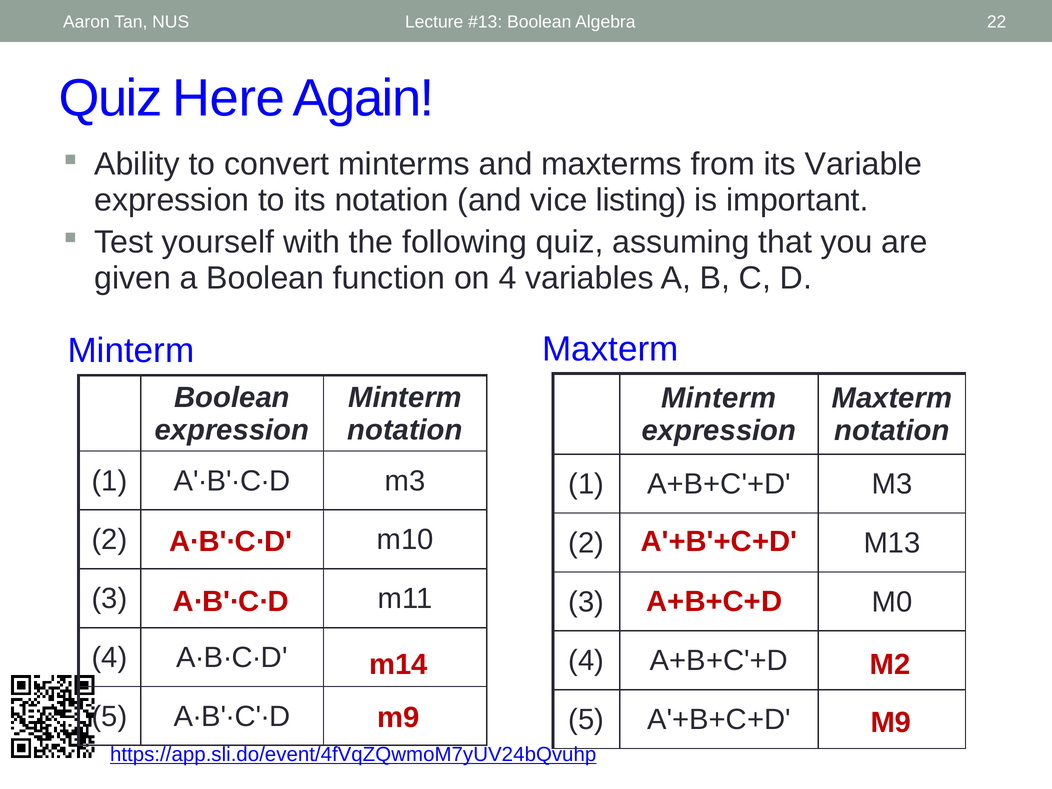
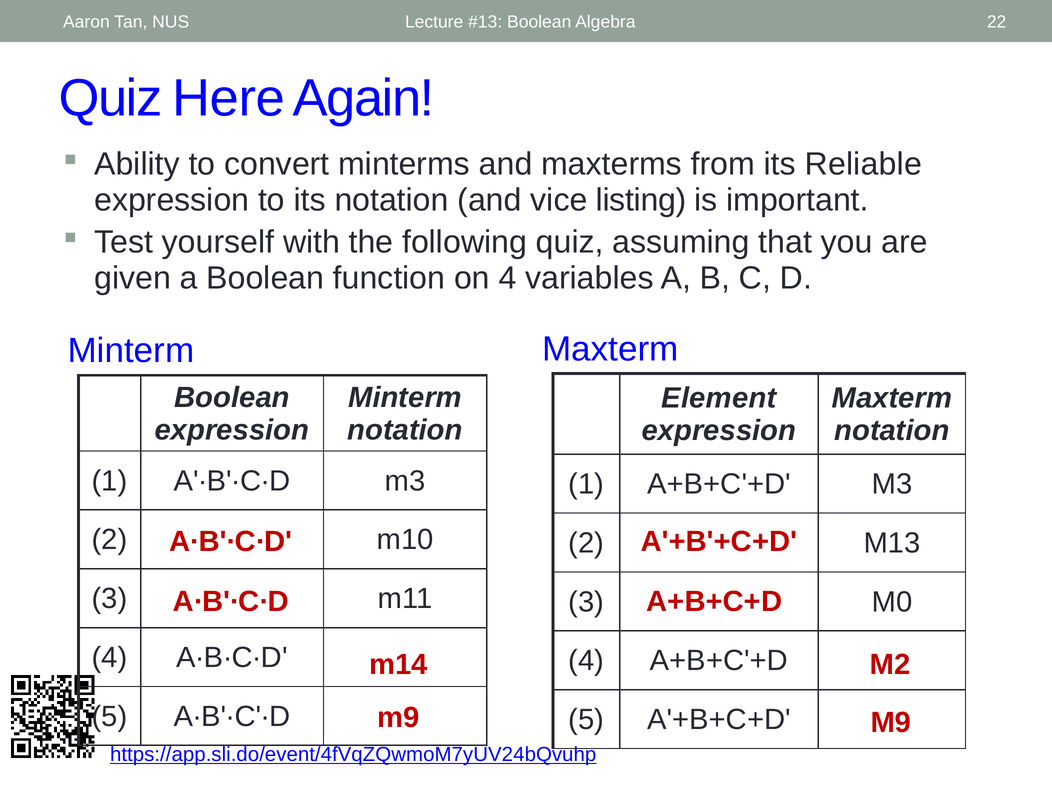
Variable: Variable -> Reliable (863, 164)
Minterm: Minterm -> Element (719, 398)
